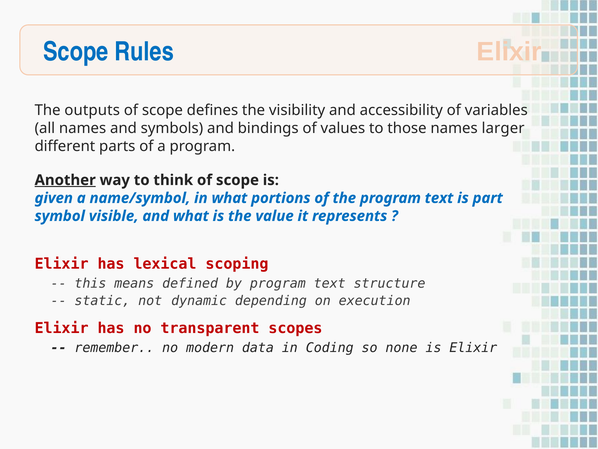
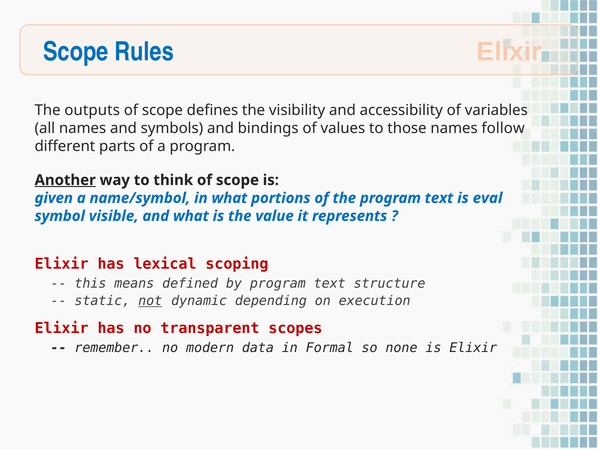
larger: larger -> follow (503, 128)
part: part -> eval (488, 198)
not underline: none -> present (150, 301)
Coding: Coding -> Formal (330, 347)
